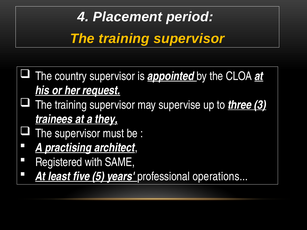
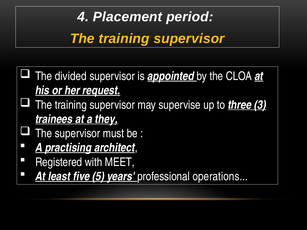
country: country -> divided (71, 76)
SAME: SAME -> MEET (120, 162)
